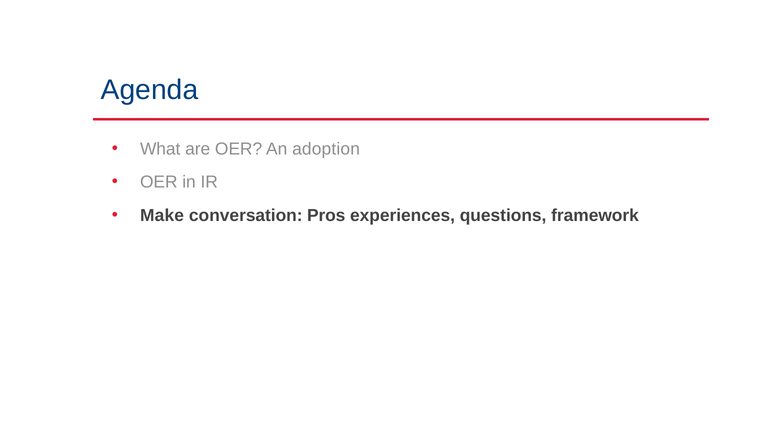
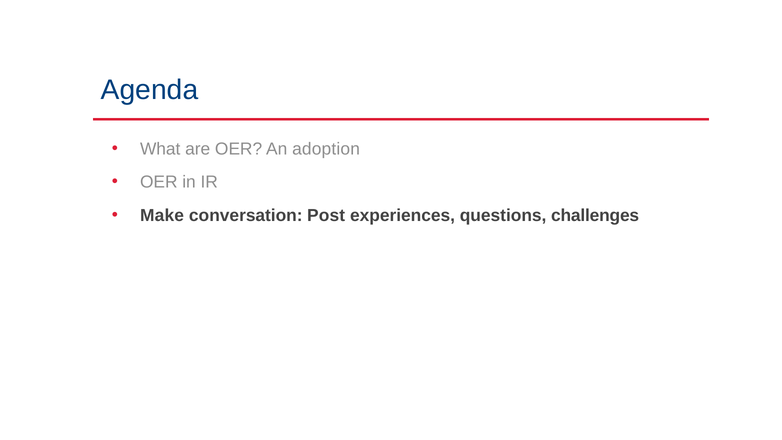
Pros: Pros -> Post (326, 215)
framework: framework -> challenges (595, 215)
